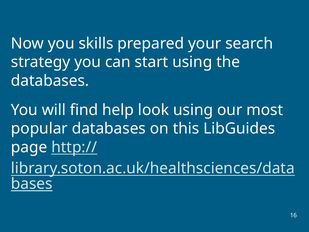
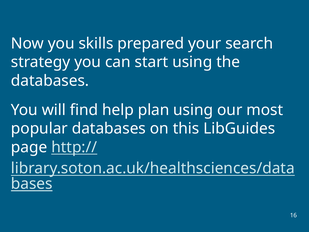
look: look -> plan (154, 110)
